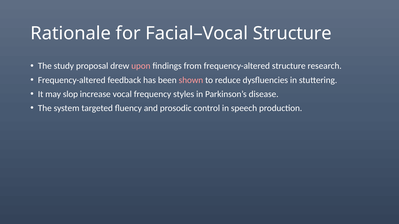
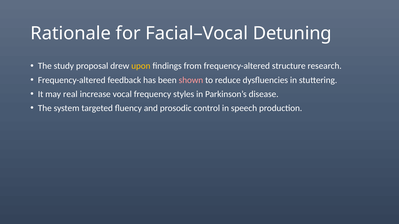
Facial–Vocal Structure: Structure -> Detuning (292, 34)
upon colour: pink -> yellow (141, 66)
slop: slop -> real (70, 94)
